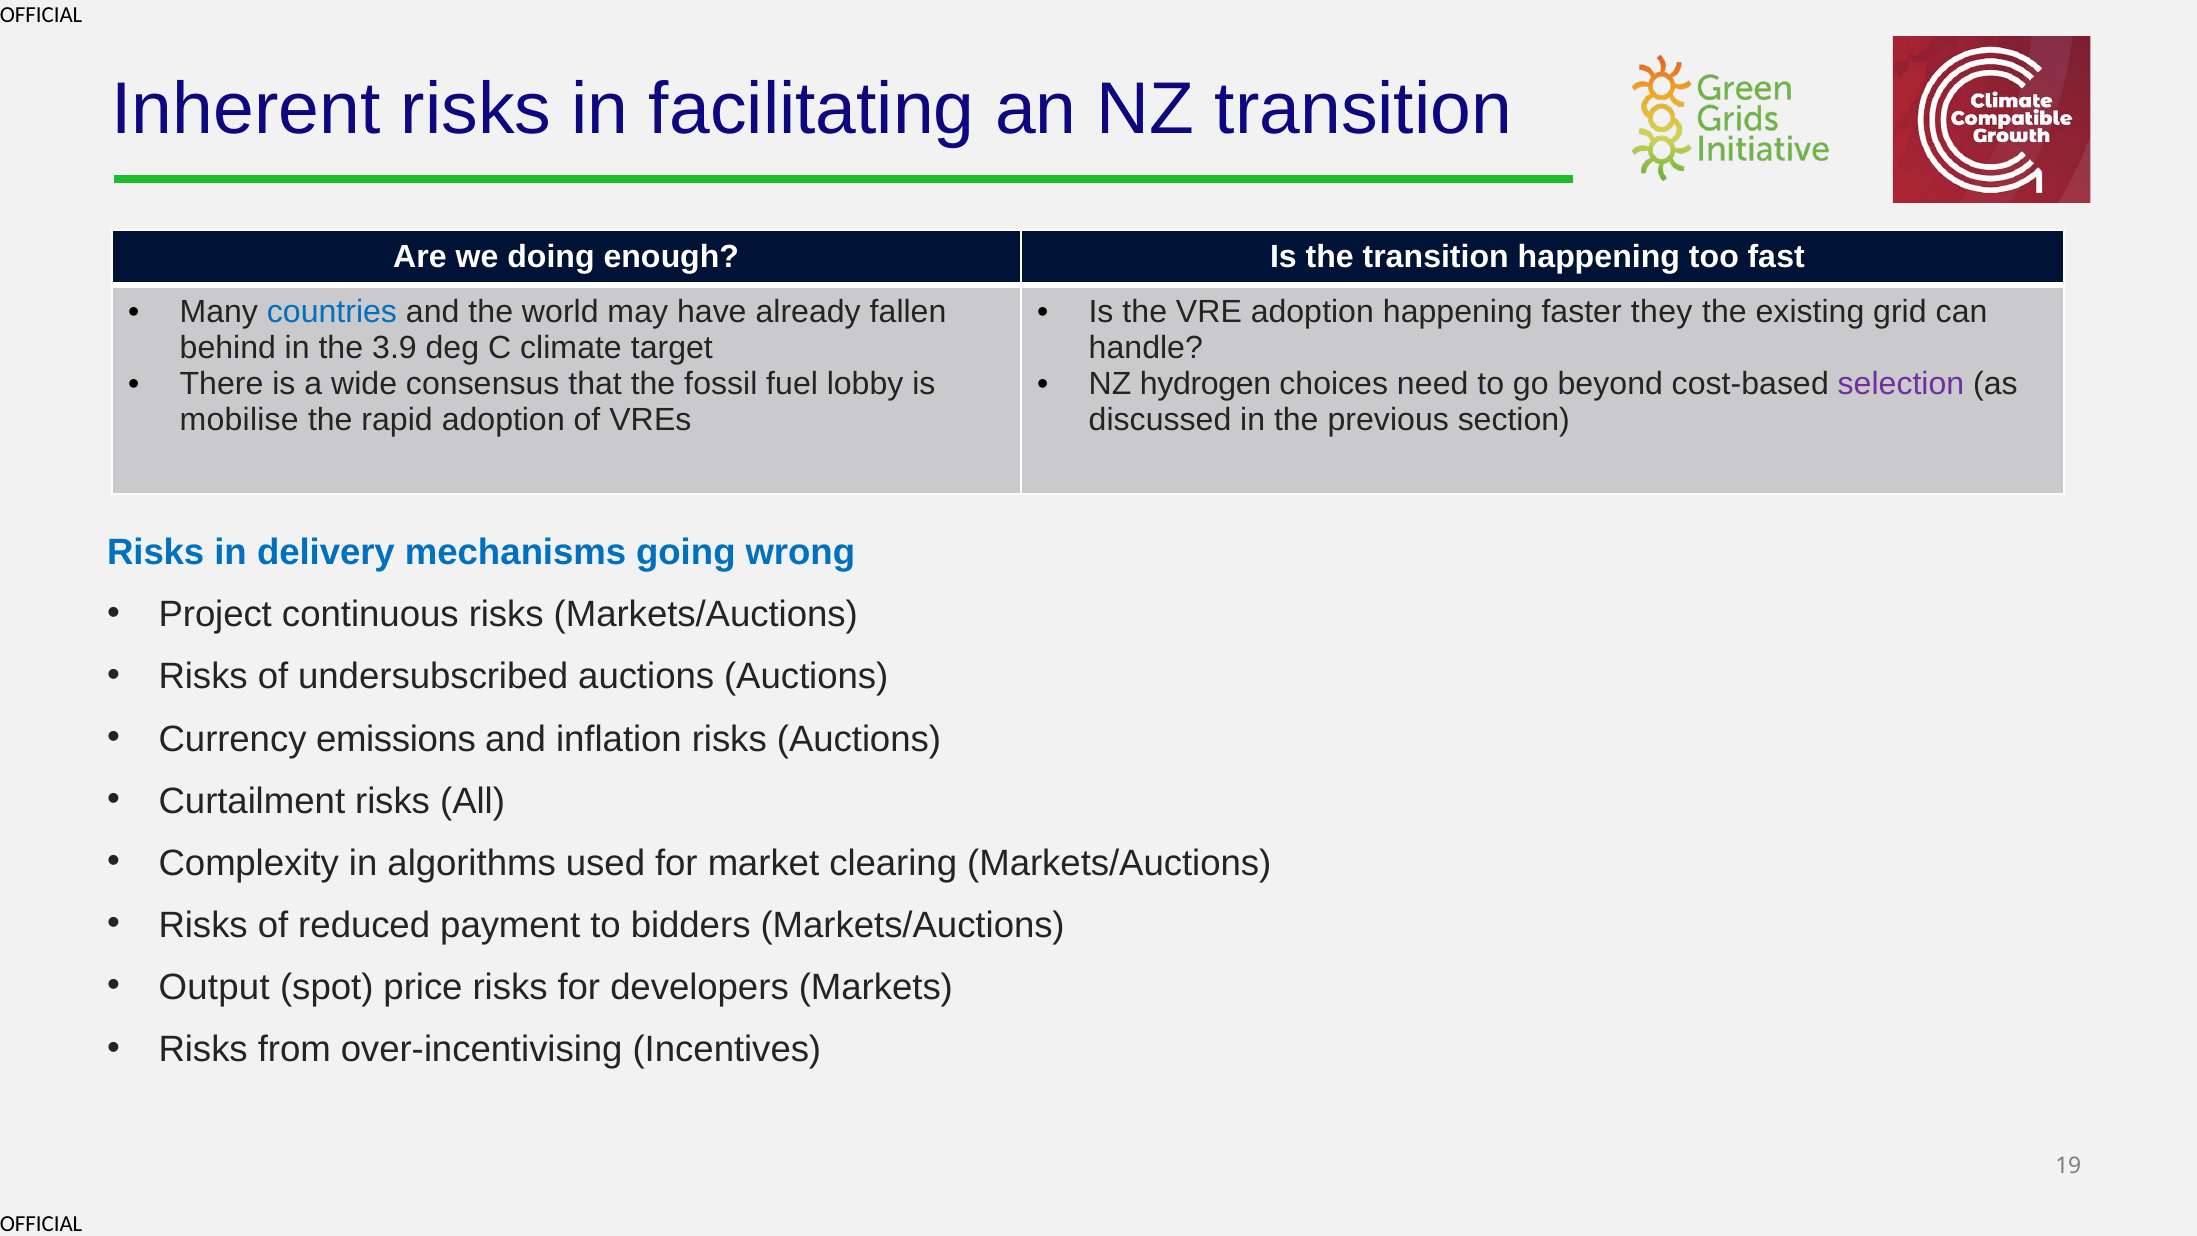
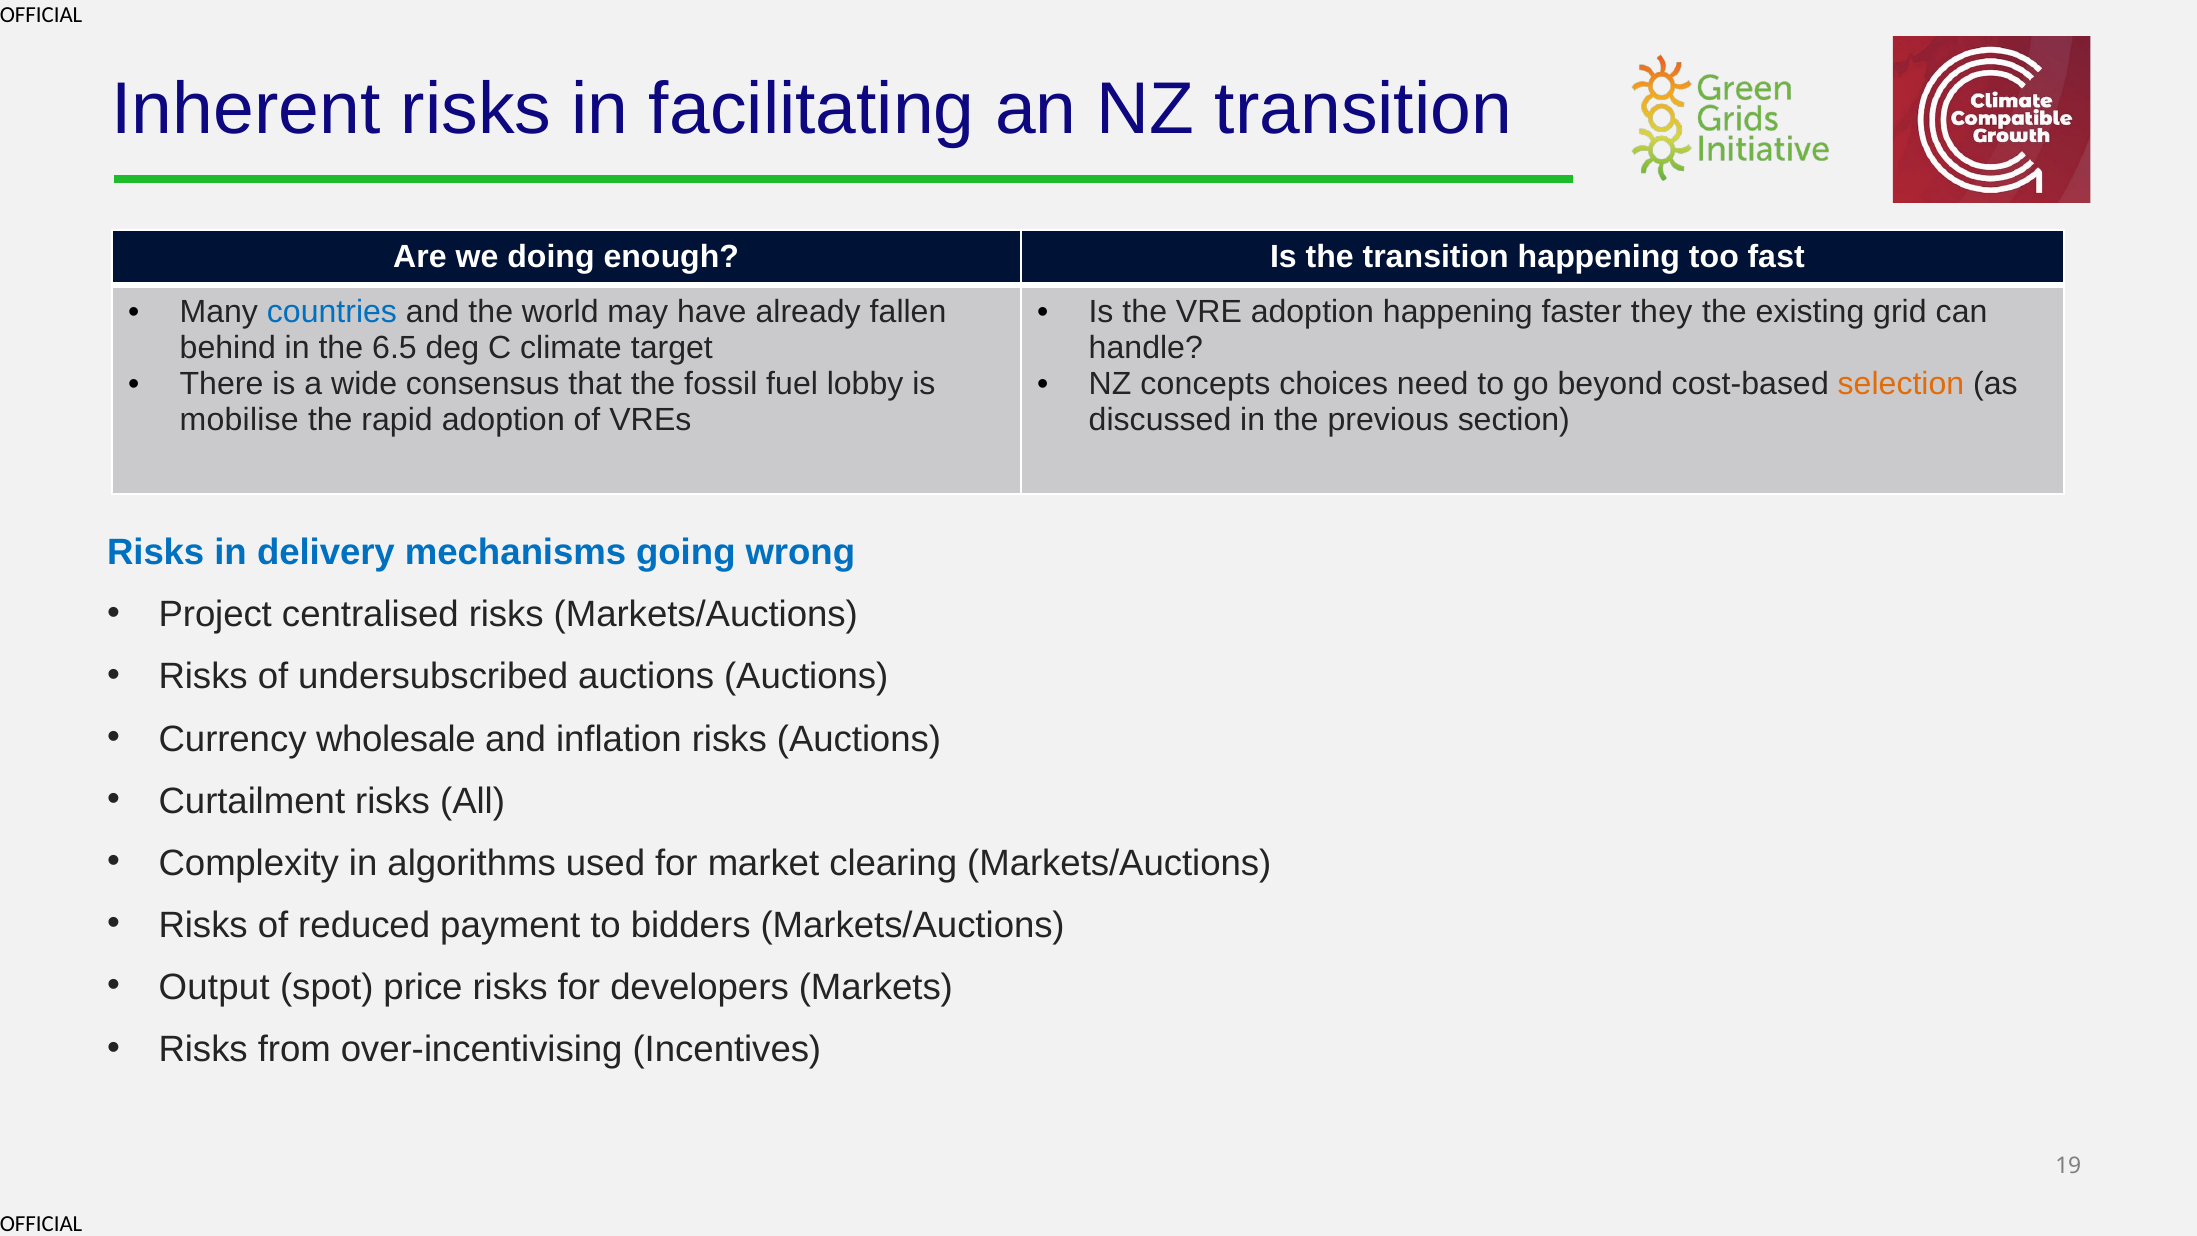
3.9: 3.9 -> 6.5 (395, 348)
hydrogen: hydrogen -> concepts (1205, 384)
selection colour: purple -> orange (1901, 384)
continuous: continuous -> centralised (370, 615)
emissions: emissions -> wholesale (396, 739)
